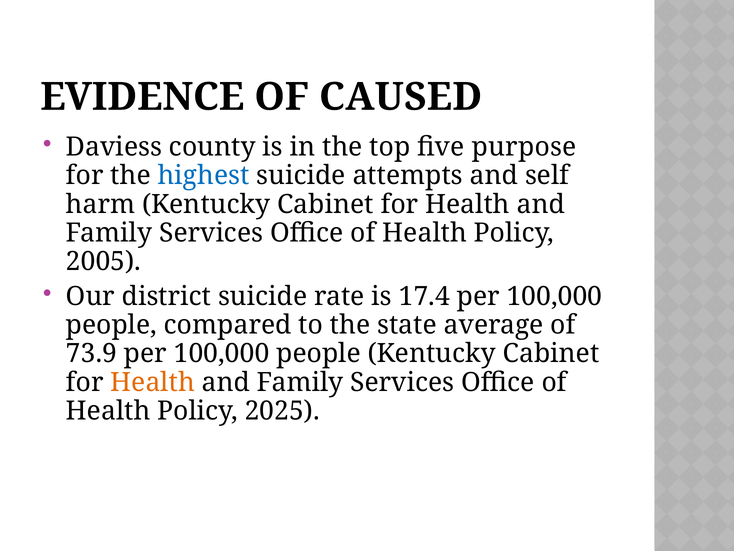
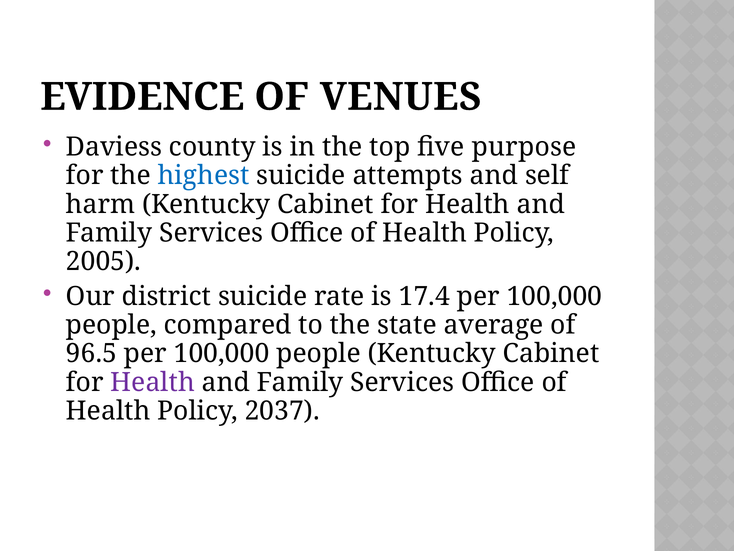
CAUSED: CAUSED -> VENUES (401, 97)
73.9: 73.9 -> 96.5 (91, 353)
Health colour: orange -> purple (153, 382)
2025: 2025 -> 2037 (282, 411)
